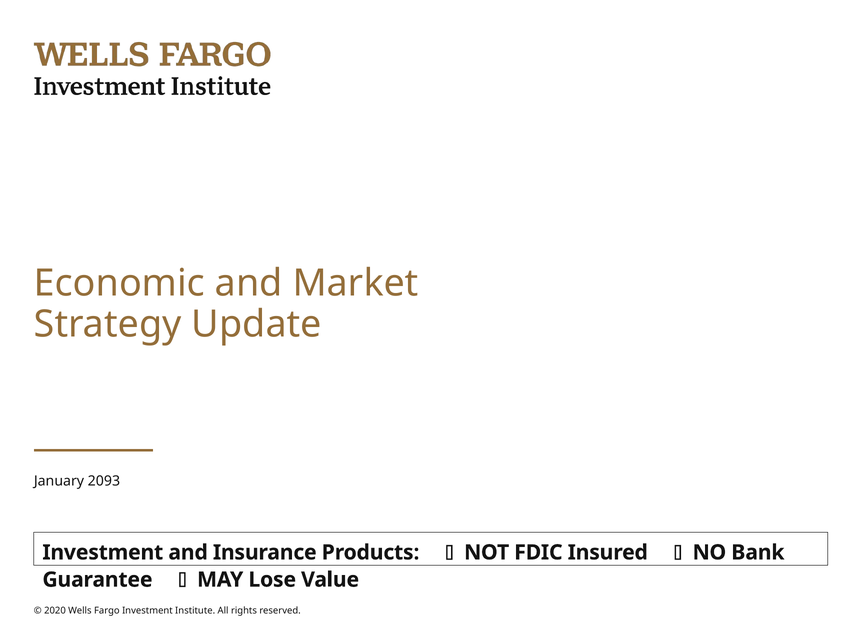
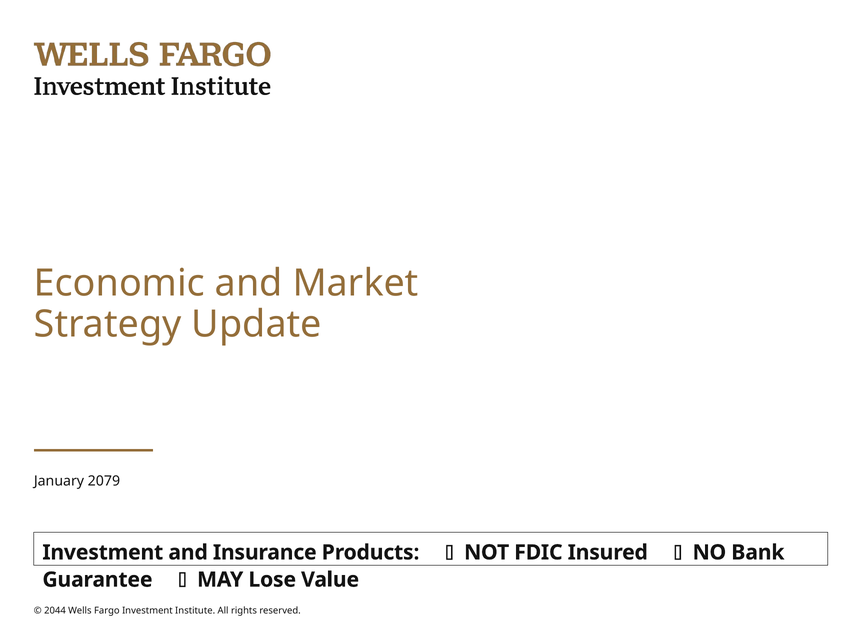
2093: 2093 -> 2079 (104, 481)
2020: 2020 -> 2044 (55, 611)
